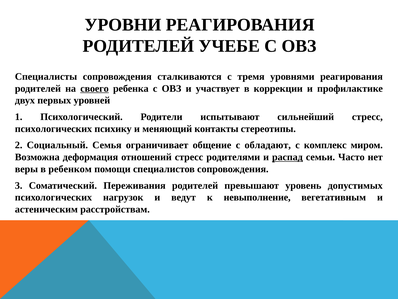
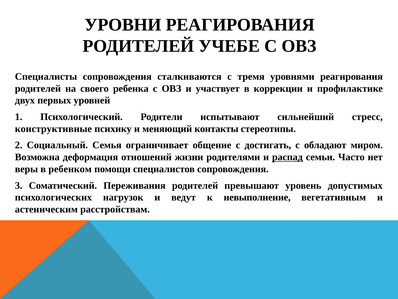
своего underline: present -> none (95, 88)
психологических: психологических -> конструктивные (53, 129)
обладают: обладают -> достигать (268, 145)
комплекс: комплекс -> обладают (325, 145)
отношений стресс: стресс -> жизни (189, 157)
